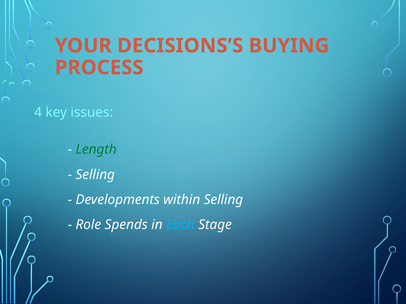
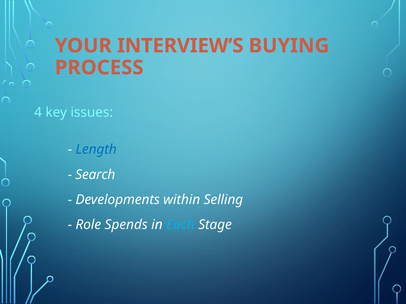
DECISIONS’S: DECISIONS’S -> INTERVIEW’S (180, 46)
Length colour: green -> blue (96, 150)
Selling: Selling -> Search (95, 175)
